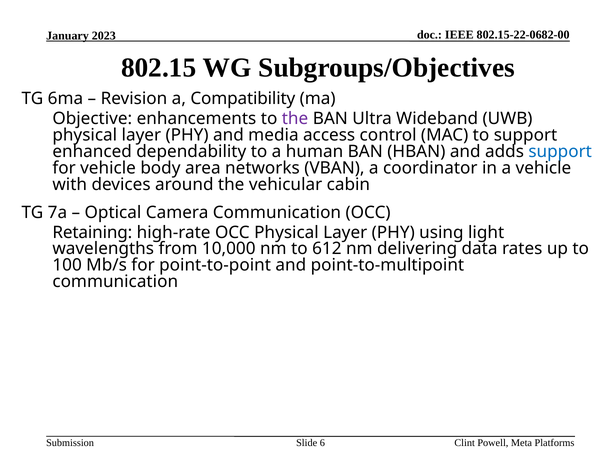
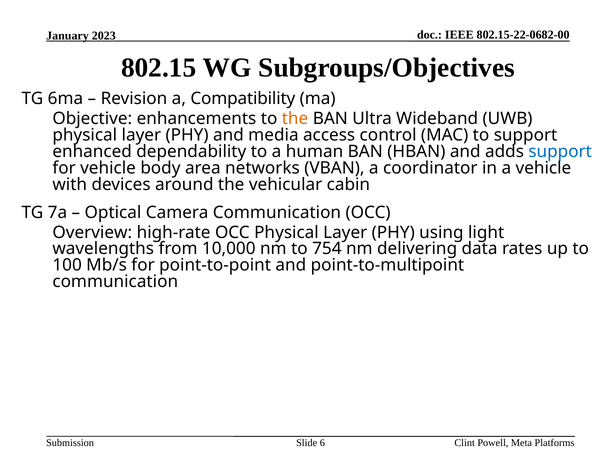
the colour: purple -> orange (295, 119)
Retaining: Retaining -> Overview (92, 232)
612: 612 -> 754 (327, 249)
